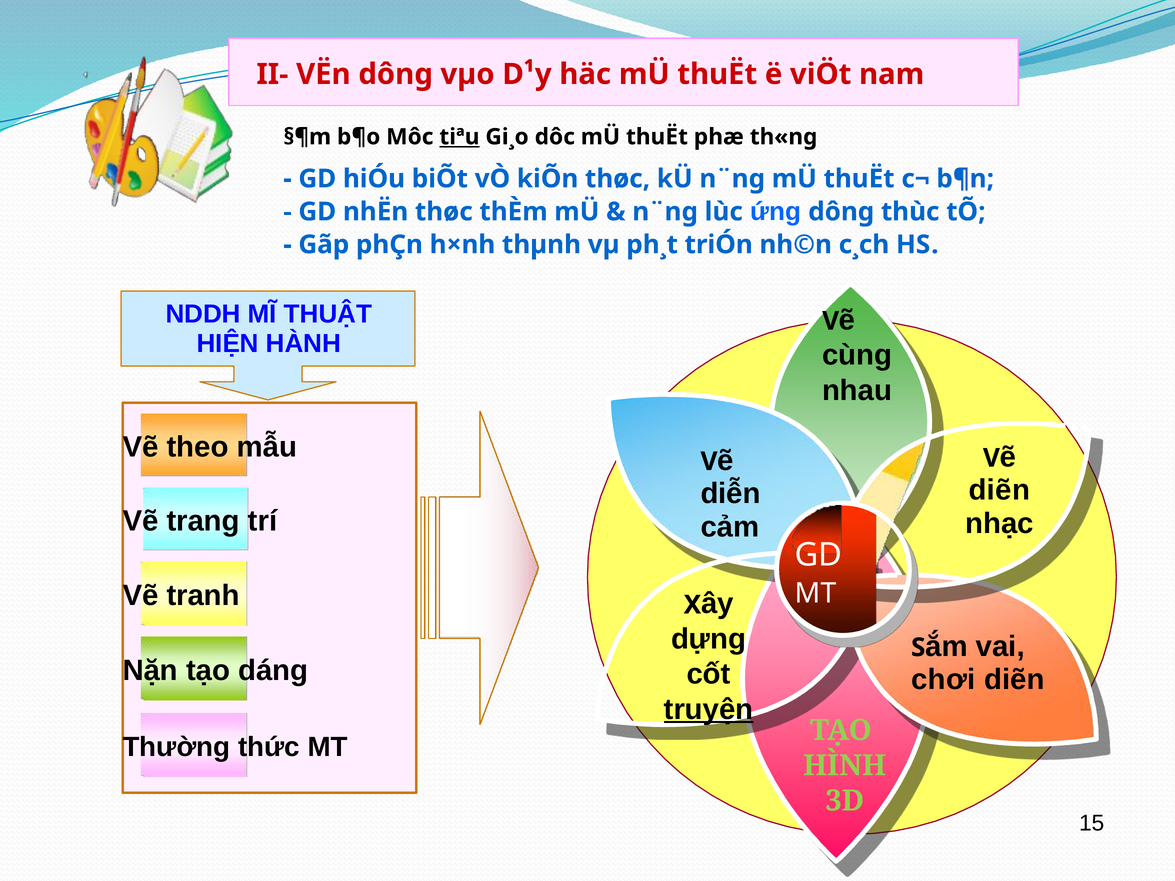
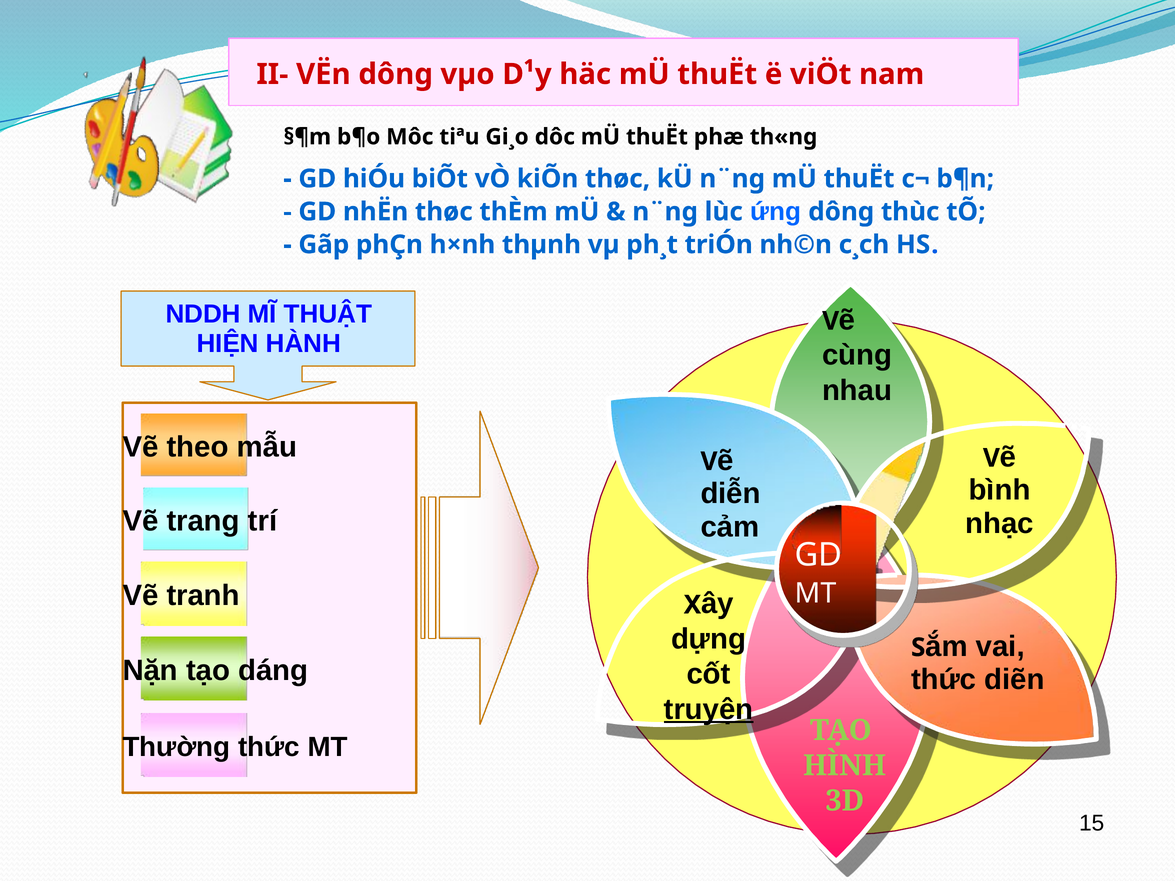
tiªu underline: present -> none (459, 137)
diẽn: diẽn -> bình (1000, 490)
chơi: chơi -> thức (944, 680)
